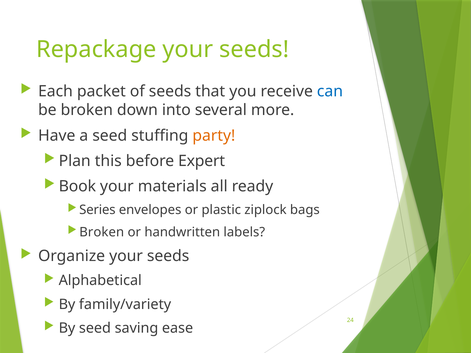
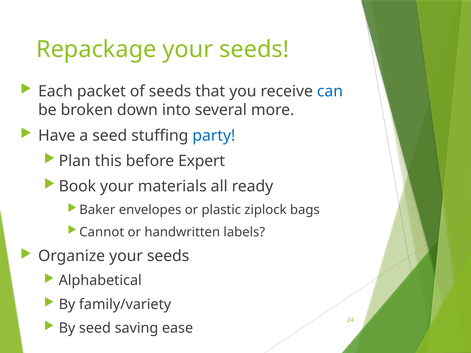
party colour: orange -> blue (214, 136)
Series: Series -> Baker (97, 210)
Broken: Broken -> Cannot (102, 232)
